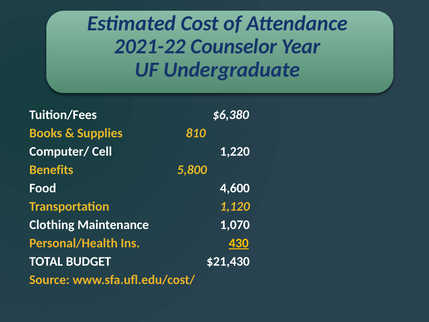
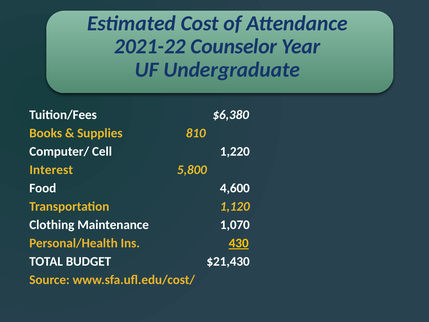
Benefits: Benefits -> Interest (51, 170)
